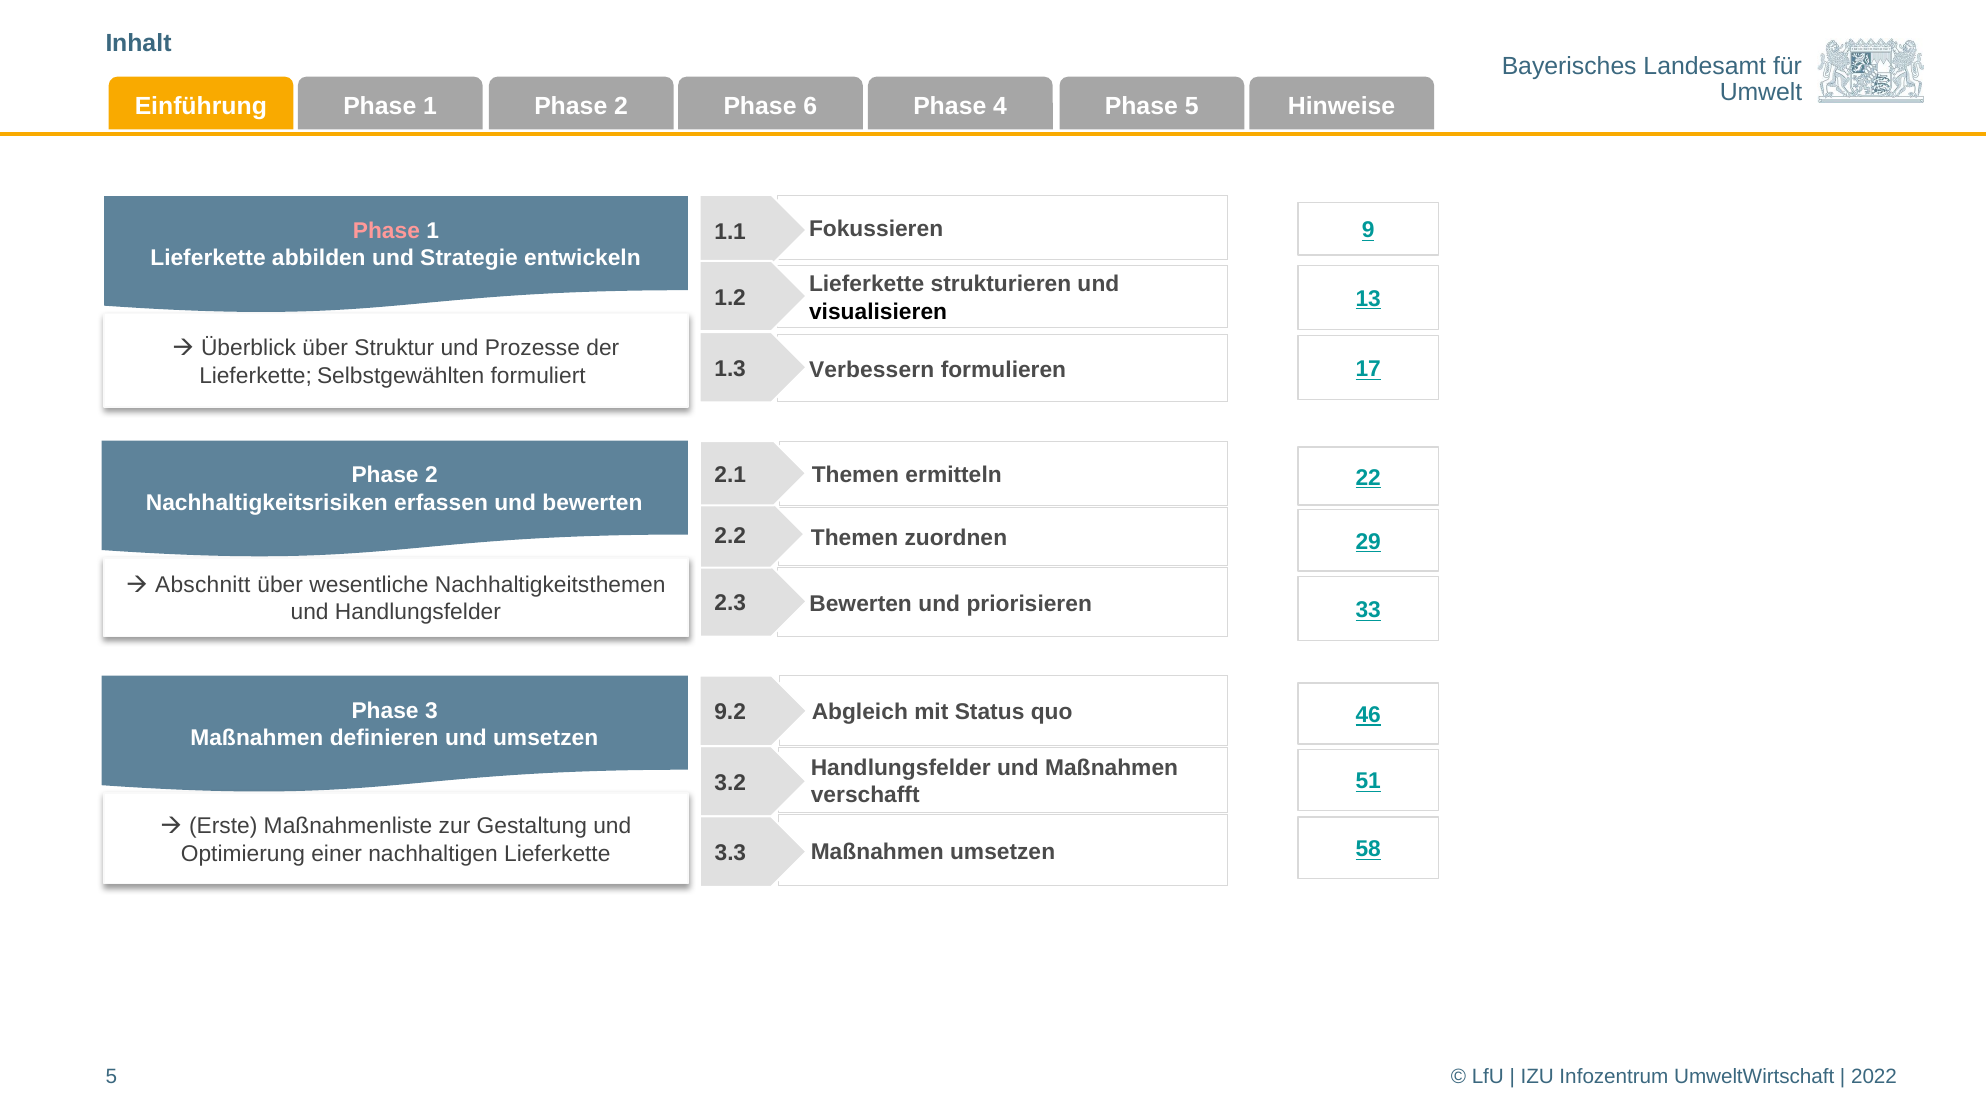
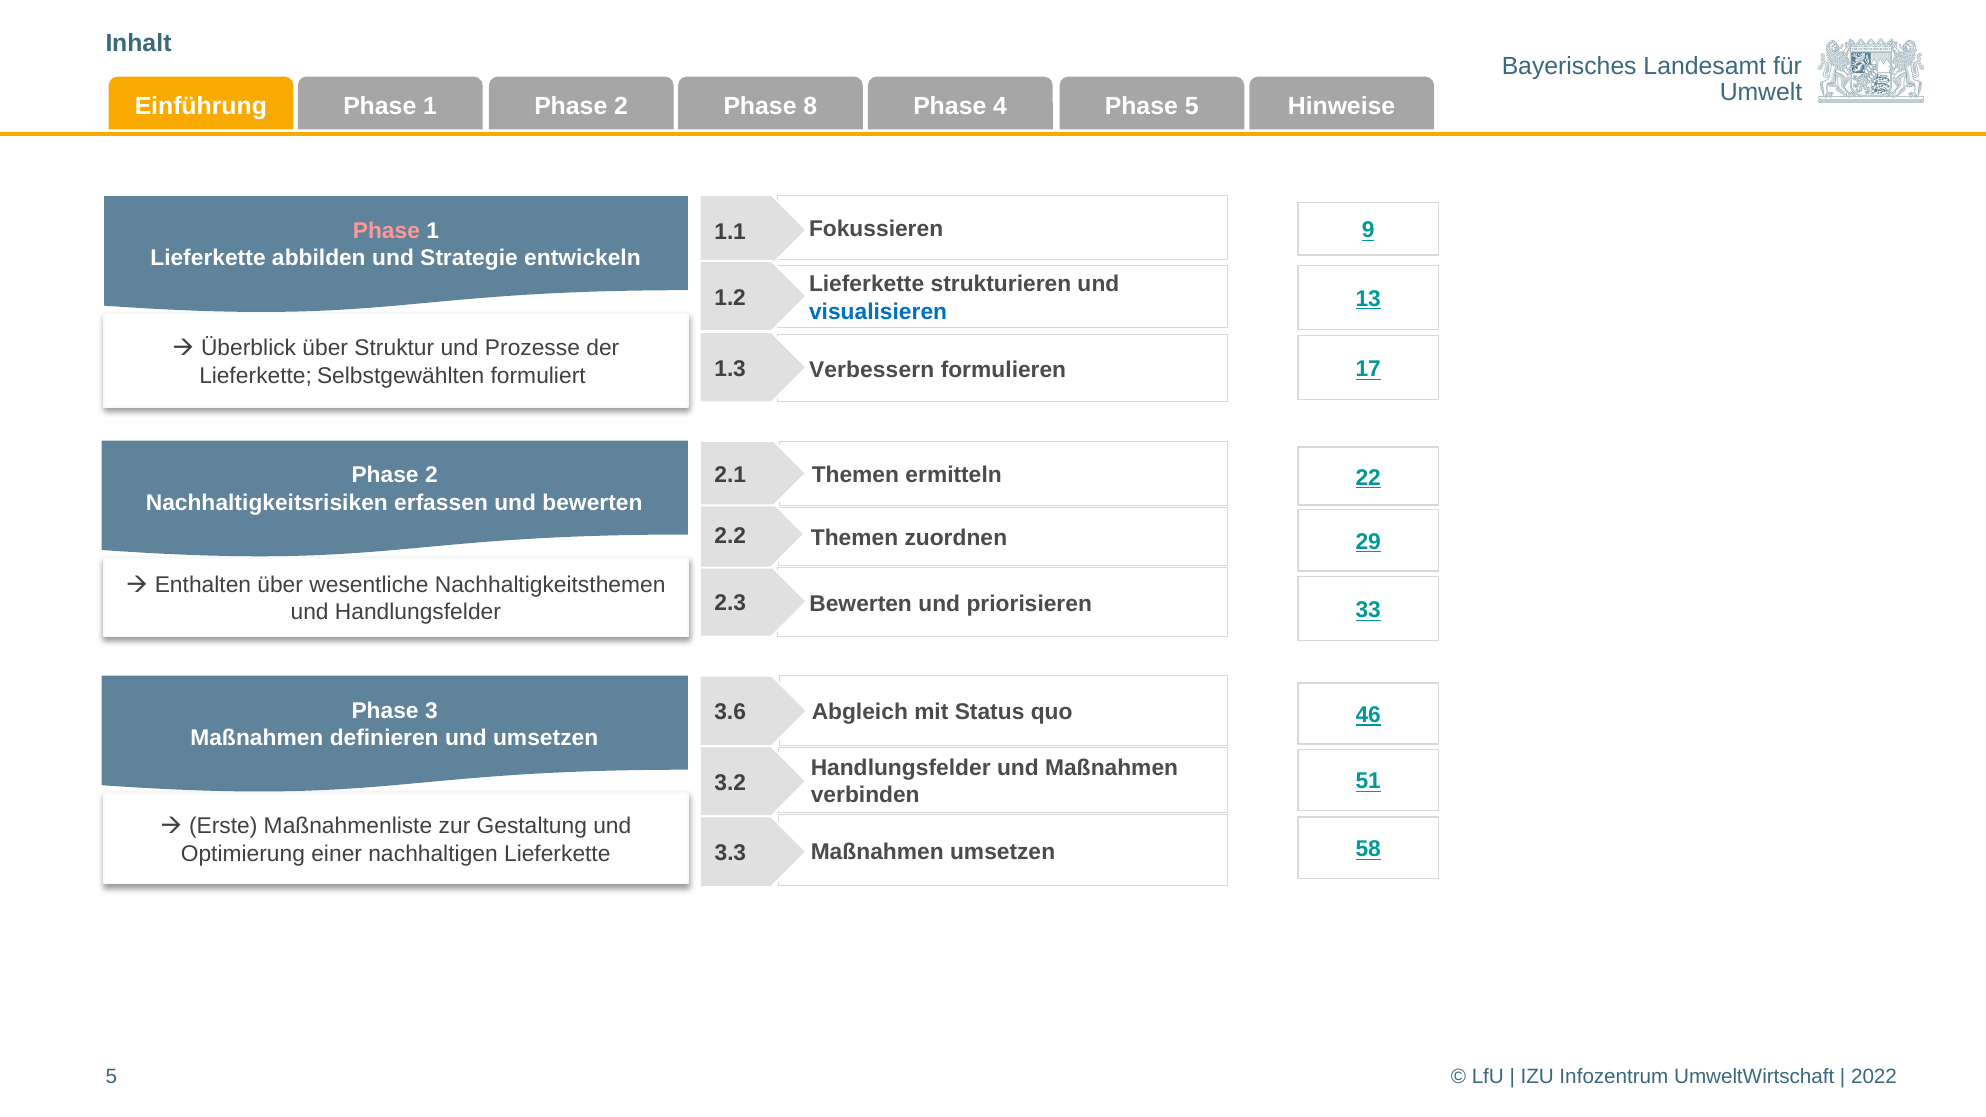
6: 6 -> 8 (810, 106)
visualisieren colour: black -> blue (878, 312)
Abschnitt: Abschnitt -> Enthalten (203, 585)
9.2: 9.2 -> 3.6 (730, 713)
verschafft: verschafft -> verbinden (865, 795)
